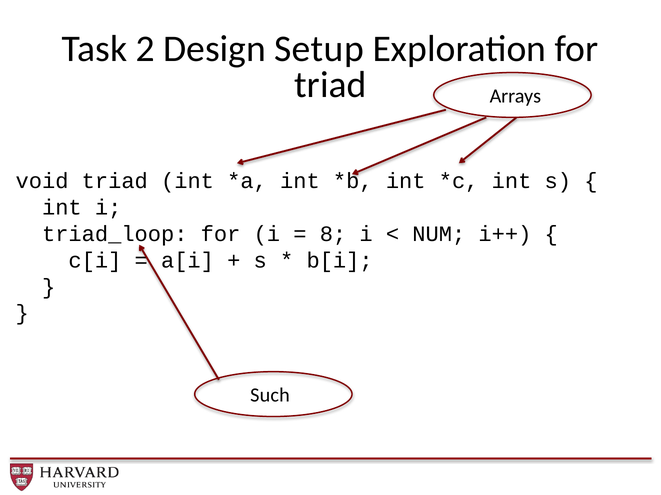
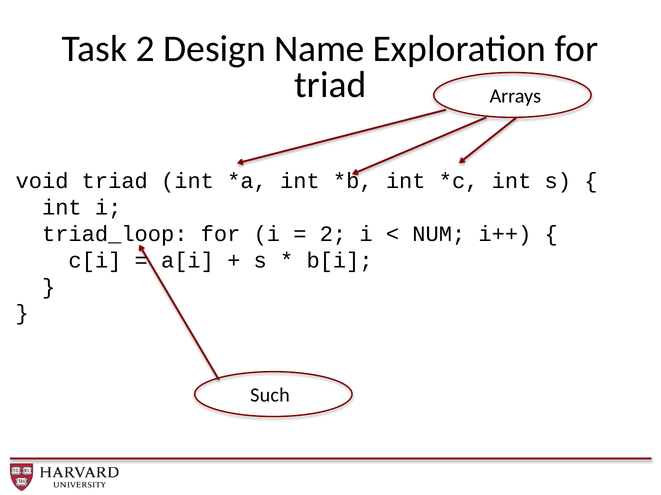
Setup: Setup -> Name (319, 49)
8: 8 -> 2 (333, 234)
